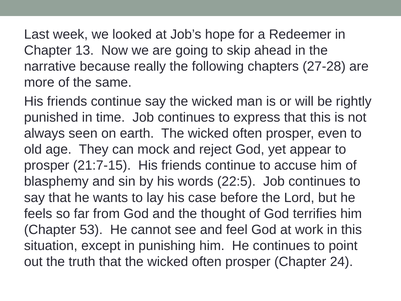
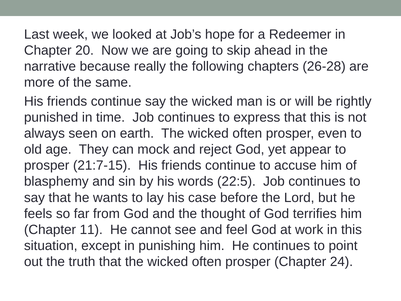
13: 13 -> 20 (85, 50)
27-28: 27-28 -> 26-28 (324, 66)
53: 53 -> 11 (91, 230)
